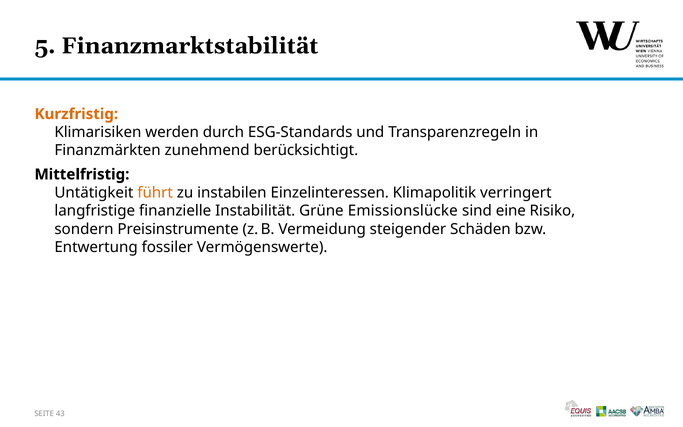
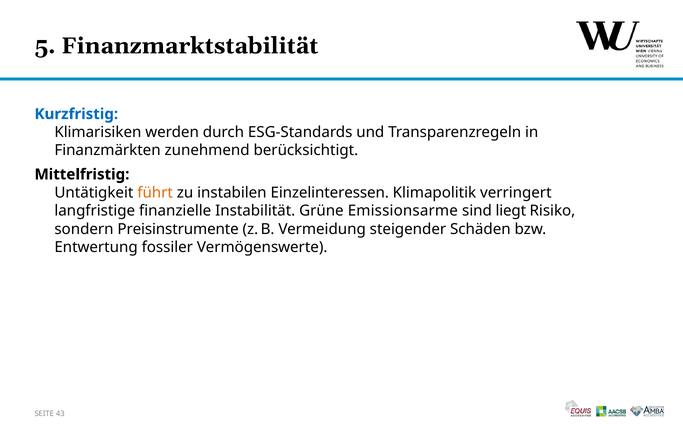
Kurzfristig colour: orange -> blue (76, 114)
Emissionslücke: Emissionslücke -> Emissionsarme (403, 211)
eine: eine -> liegt (511, 211)
